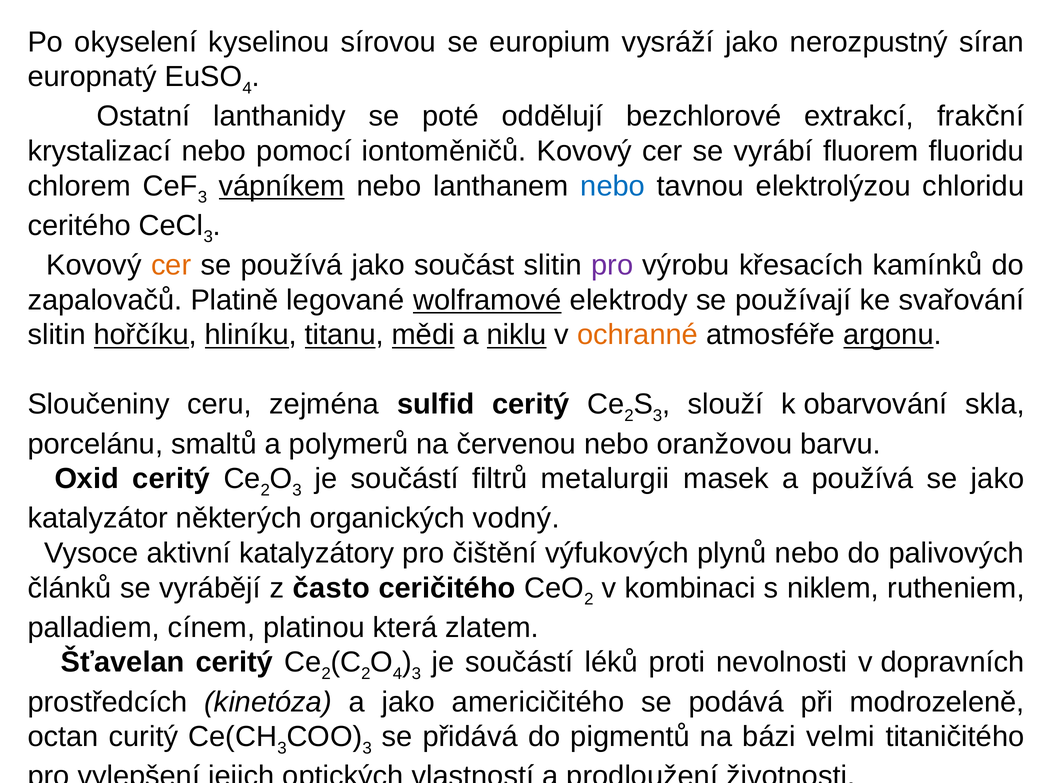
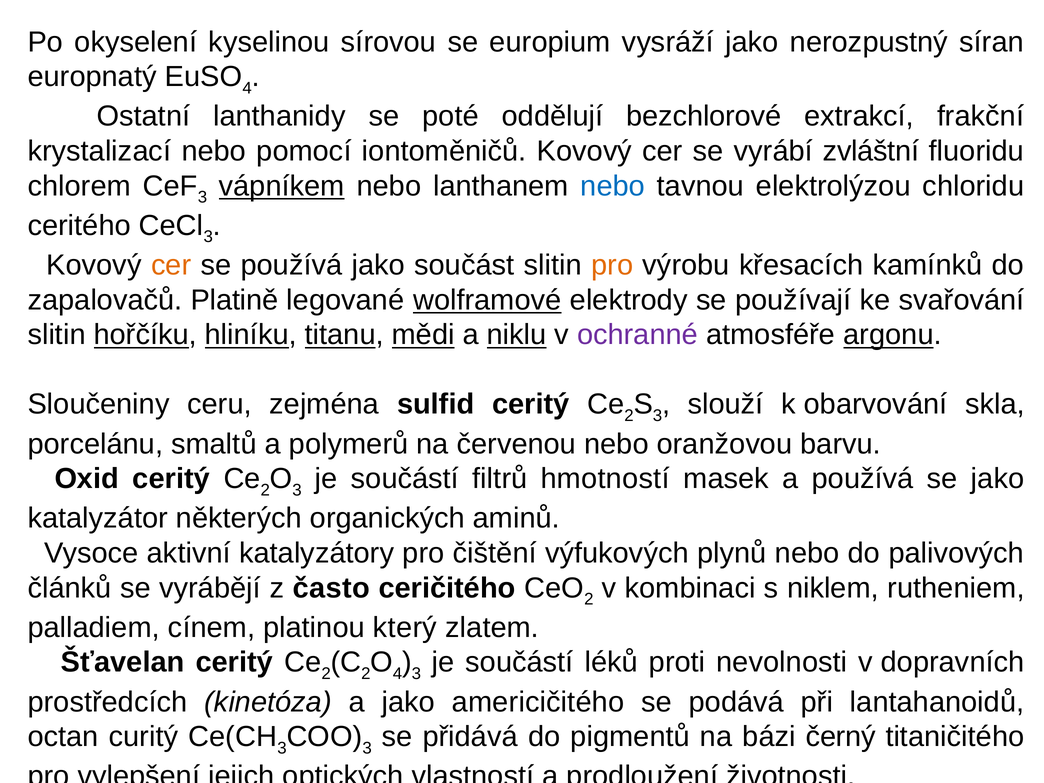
fluorem: fluorem -> zvláštní (871, 151)
pro colour: purple -> orange (612, 265)
ochranné colour: orange -> purple (638, 335)
metalurgii: metalurgii -> hmotností (605, 479)
vodný: vodný -> aminů (516, 518)
která: která -> který (405, 628)
modrozeleně: modrozeleně -> lantahanoidů (937, 702)
velmi: velmi -> černý (841, 737)
